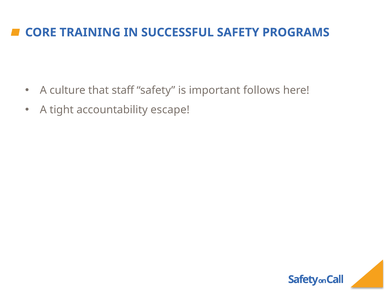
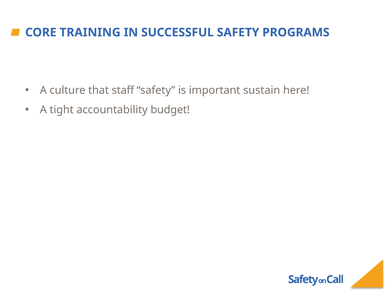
follows: follows -> sustain (262, 90)
escape: escape -> budget (170, 110)
